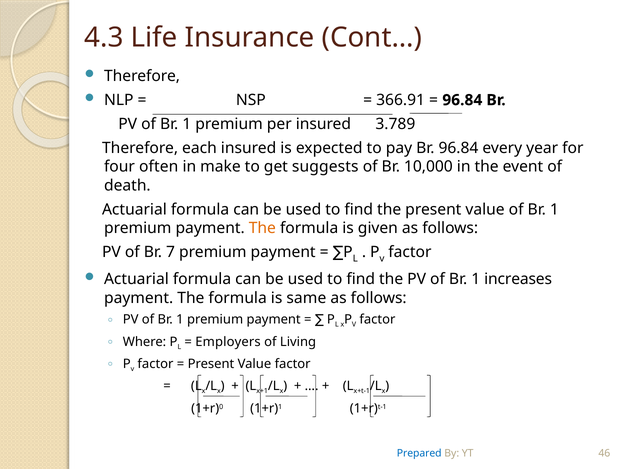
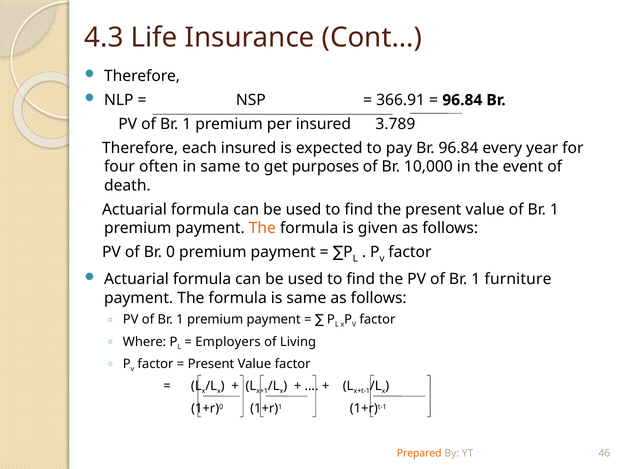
in make: make -> same (220, 167)
suggests: suggests -> purposes (325, 167)
7: 7 -> 0 (171, 252)
increases: increases -> furniture (518, 279)
Prepared colour: blue -> orange (419, 453)
